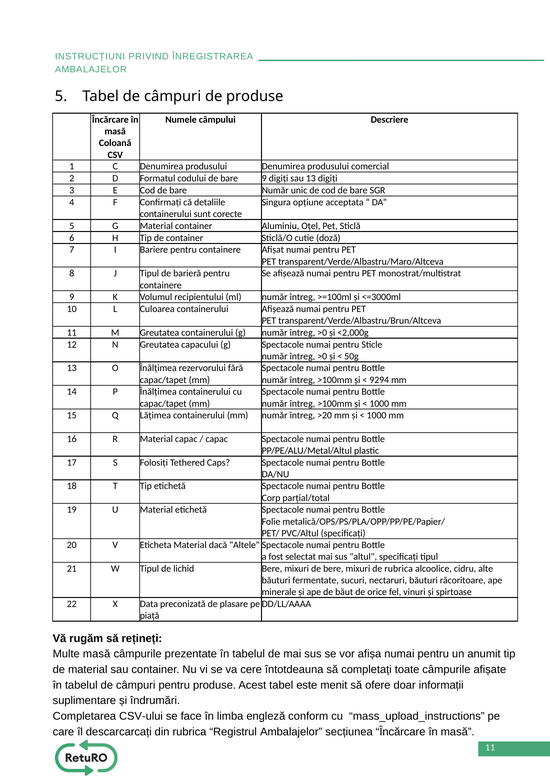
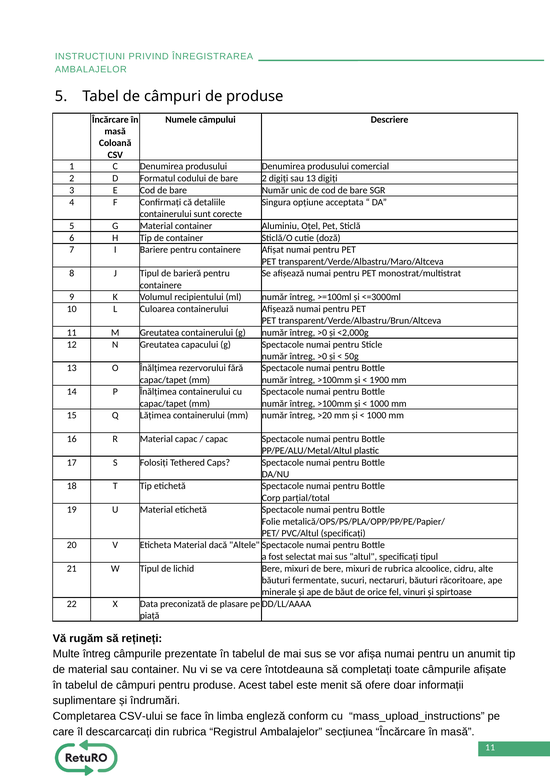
bare 9: 9 -> 2 (264, 178)
9294: 9294 -> 1900 (379, 380)
Multe masă: masă -> întreg (97, 653)
